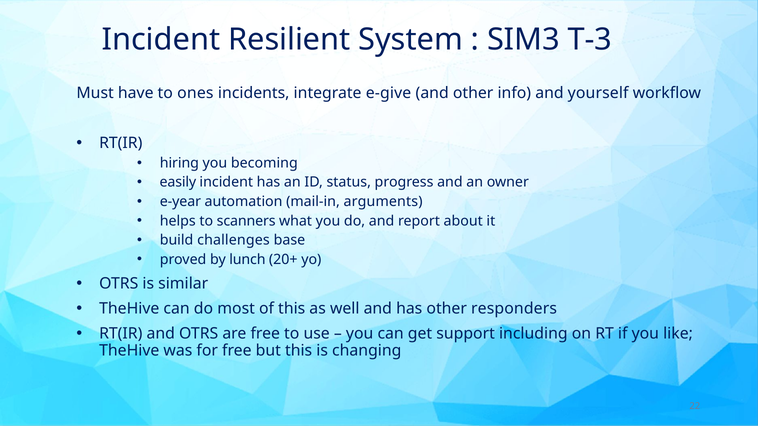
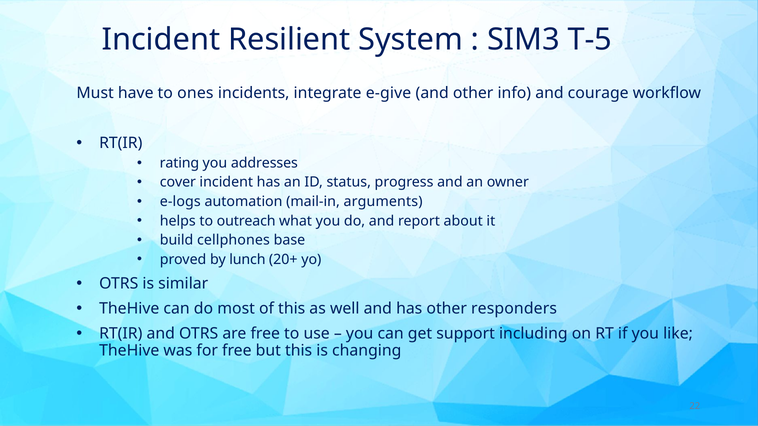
T-3: T-3 -> T-5 (590, 39)
yourself: yourself -> courage (598, 93)
hiring: hiring -> rating (179, 163)
becoming: becoming -> addresses (264, 163)
easily: easily -> cover (178, 182)
e-year: e-year -> e-logs (180, 202)
scanners: scanners -> outreach (246, 221)
challenges: challenges -> cellphones (233, 240)
